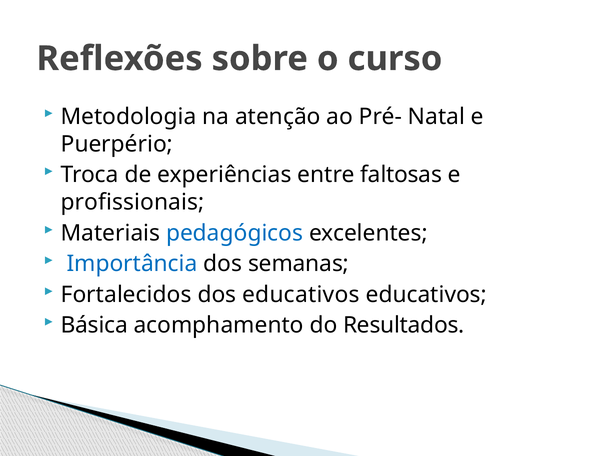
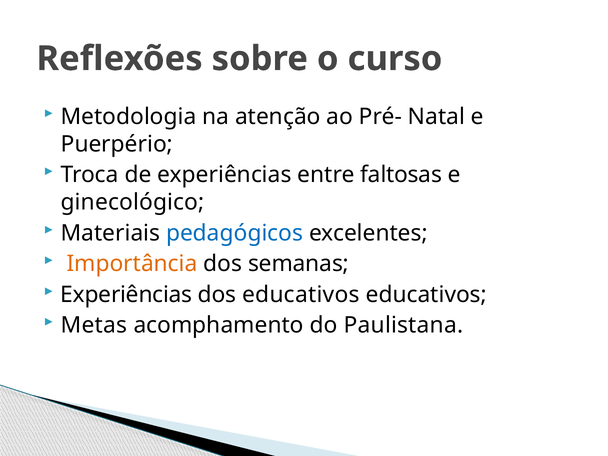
profissionais: profissionais -> ginecológico (133, 202)
Importância colour: blue -> orange (132, 264)
Fortalecidos: Fortalecidos -> Experiências (126, 295)
Básica: Básica -> Metas (94, 325)
Resultados: Resultados -> Paulistana (404, 325)
